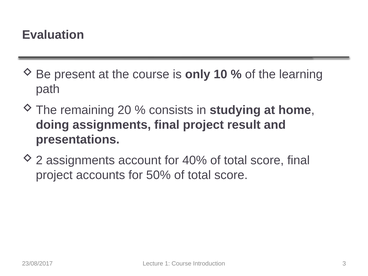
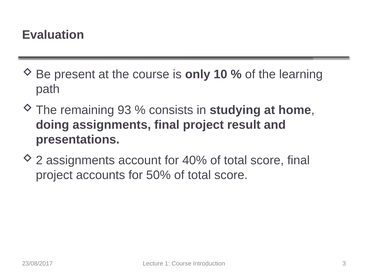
20: 20 -> 93 (124, 110)
